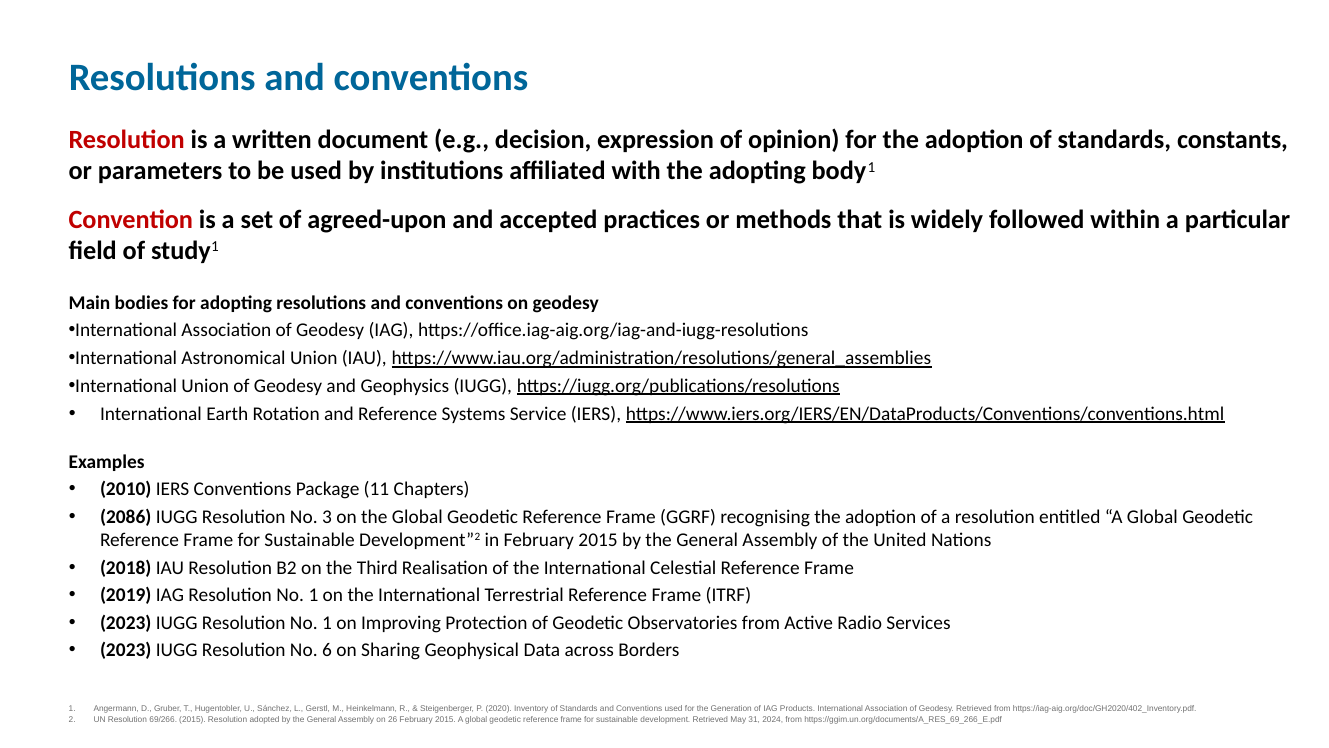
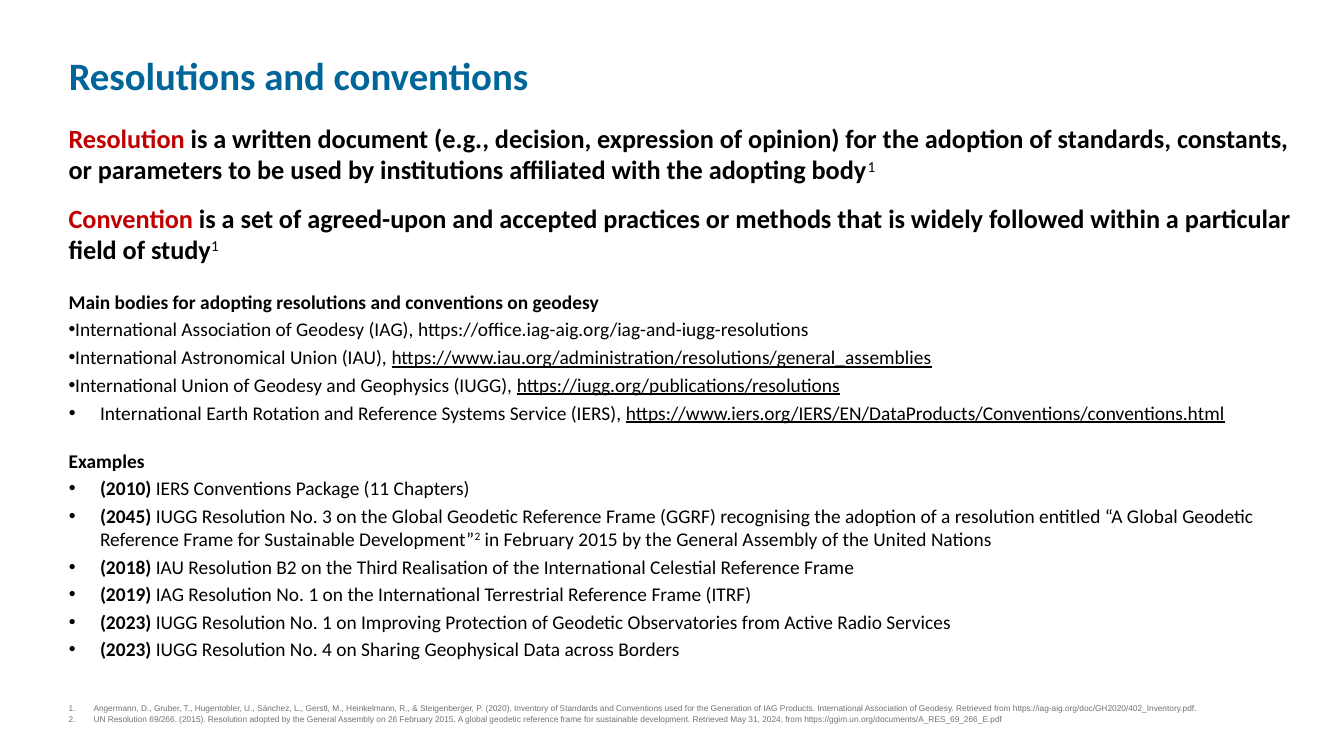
2086: 2086 -> 2045 (126, 517)
6: 6 -> 4 (327, 650)
